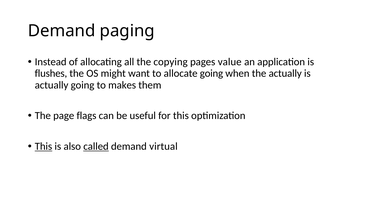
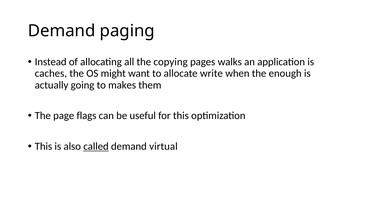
value: value -> walks (230, 62)
flushes: flushes -> caches (51, 73)
allocate going: going -> write (211, 73)
the actually: actually -> enough (285, 73)
This underline: present -> none (43, 146)
